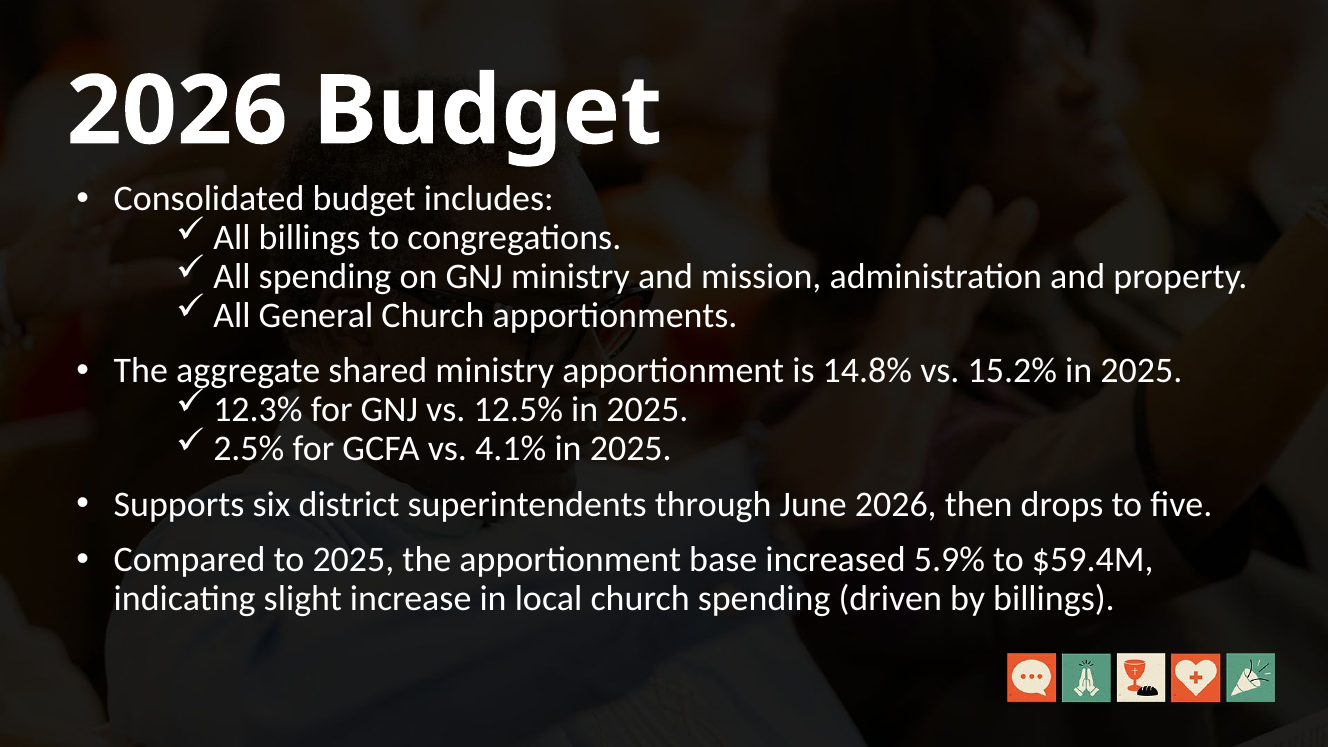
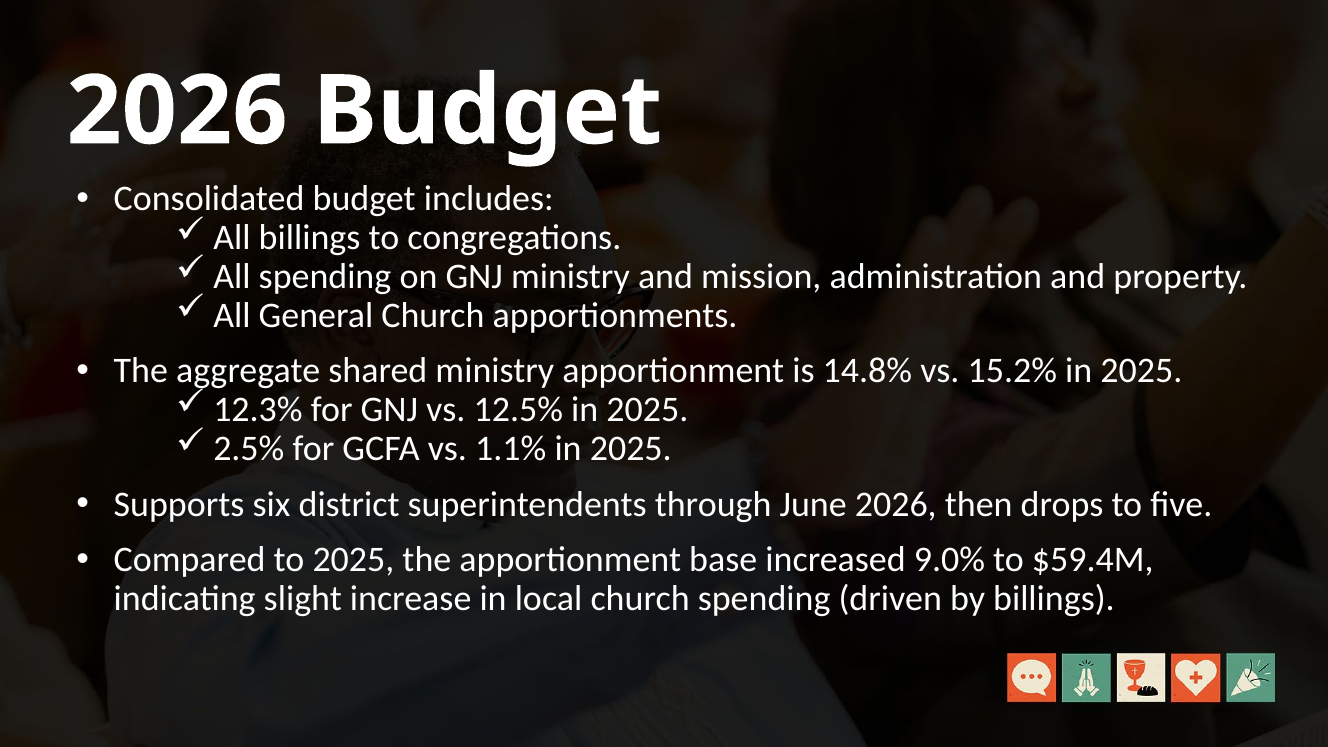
4.1%: 4.1% -> 1.1% (511, 449)
5.9%: 5.9% -> 9.0% (949, 560)
